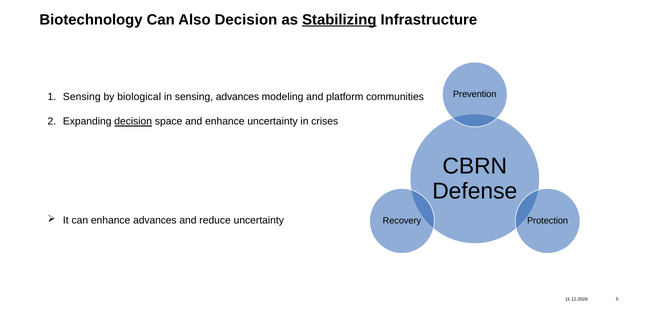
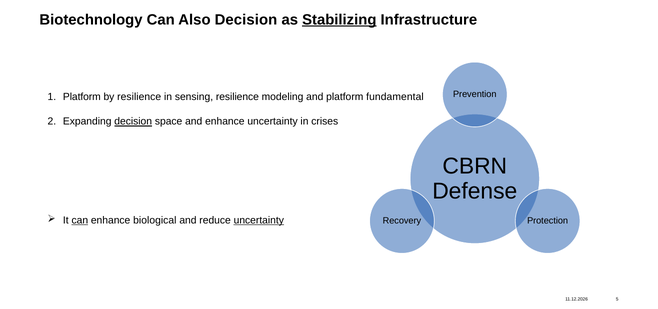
Sensing: Sensing -> Platform (82, 97)
by biological: biological -> resilience (139, 97)
sensing advances: advances -> resilience (237, 97)
communities: communities -> fundamental (395, 97)
can underline: none -> present (80, 220)
enhance advances: advances -> biological (155, 220)
uncertainty underline: none -> present (259, 220)
